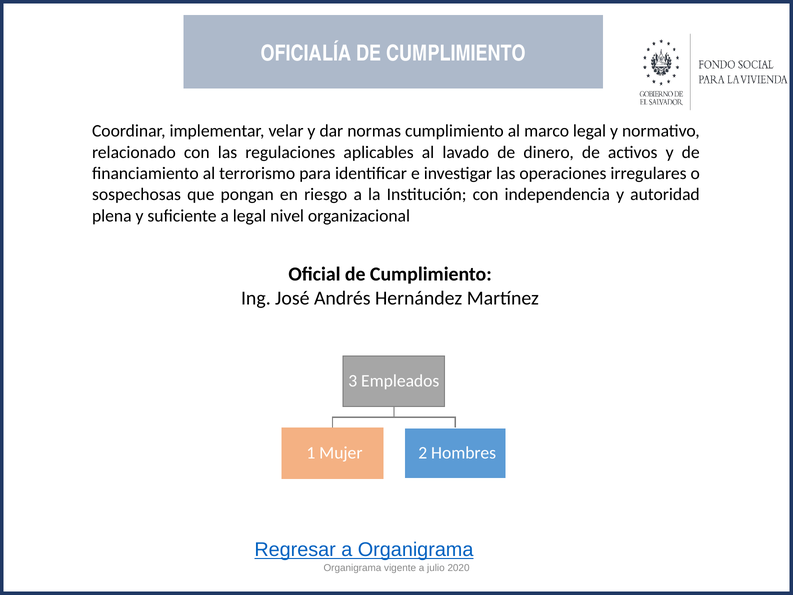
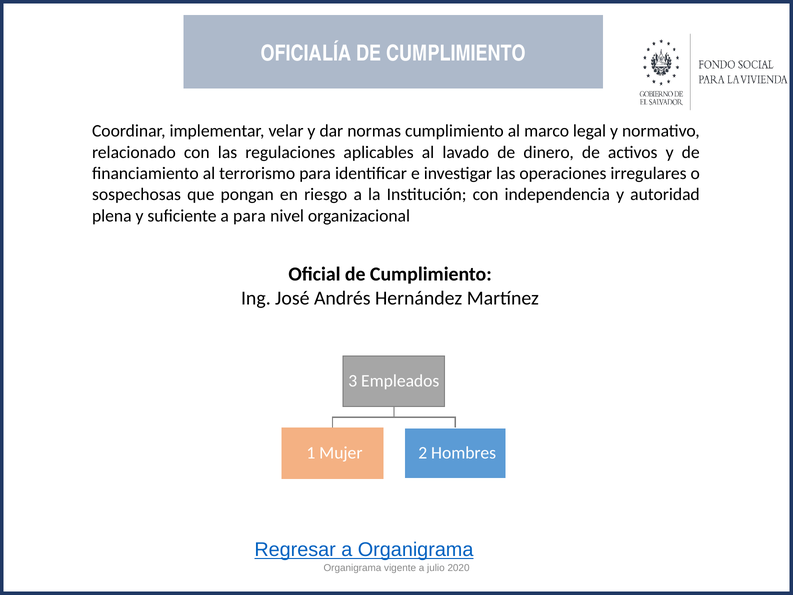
a legal: legal -> para (249, 216)
